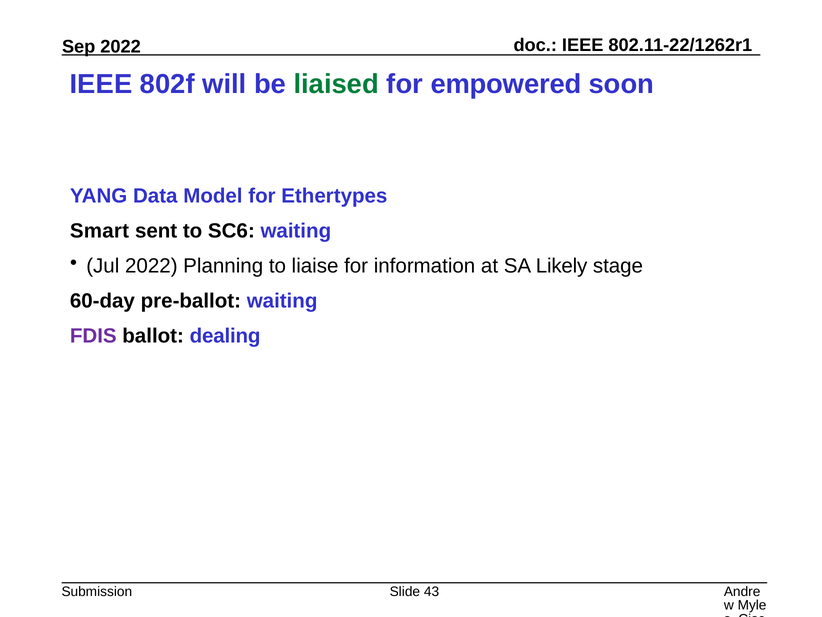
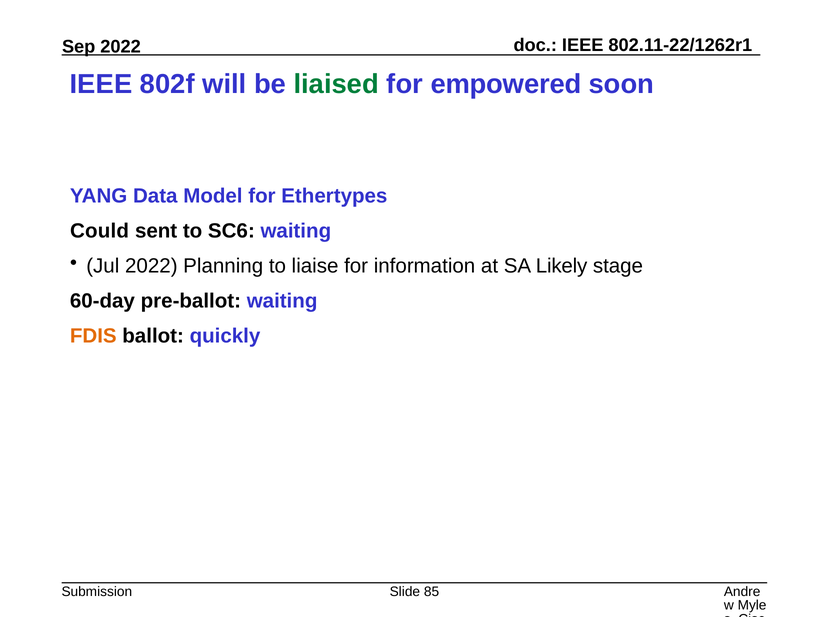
Smart: Smart -> Could (99, 231)
FDIS colour: purple -> orange (93, 336)
dealing: dealing -> quickly (225, 336)
43: 43 -> 85 (432, 591)
